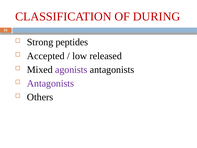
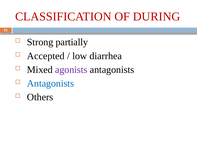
peptides: peptides -> partially (72, 42)
released: released -> diarrhea (106, 56)
Antagonists colour: purple -> blue (50, 83)
